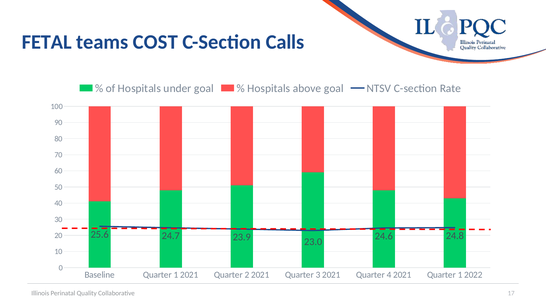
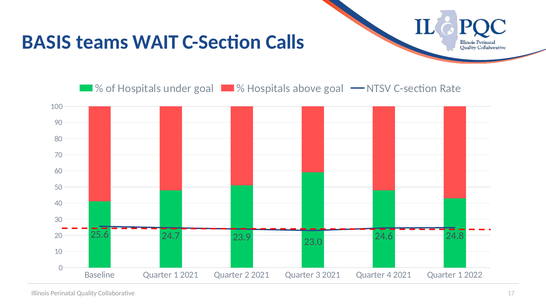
FETAL: FETAL -> BASIS (47, 42)
COST: COST -> WAIT (156, 42)
